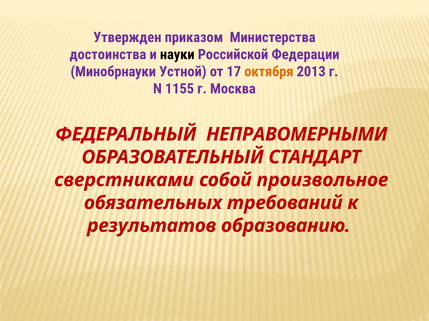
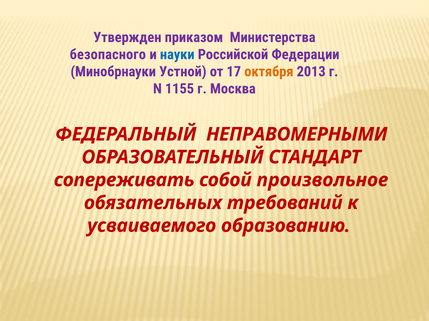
достоинства: достоинства -> безопасного (108, 55)
науки colour: black -> blue (177, 55)
сверстниками: сверстниками -> сопереживать (124, 180)
результатов: результатов -> усваиваемого (152, 226)
